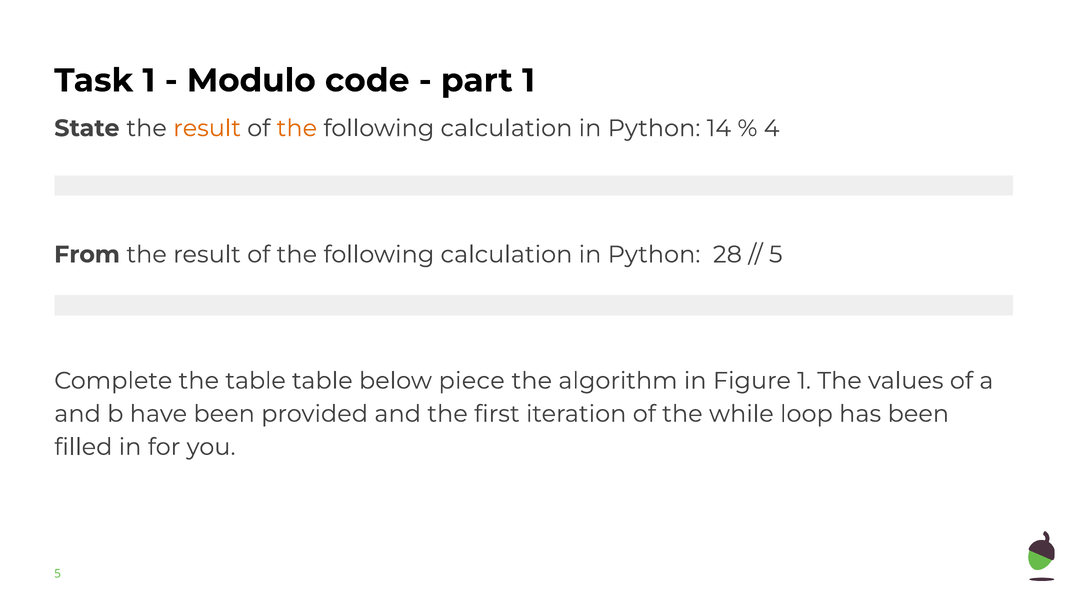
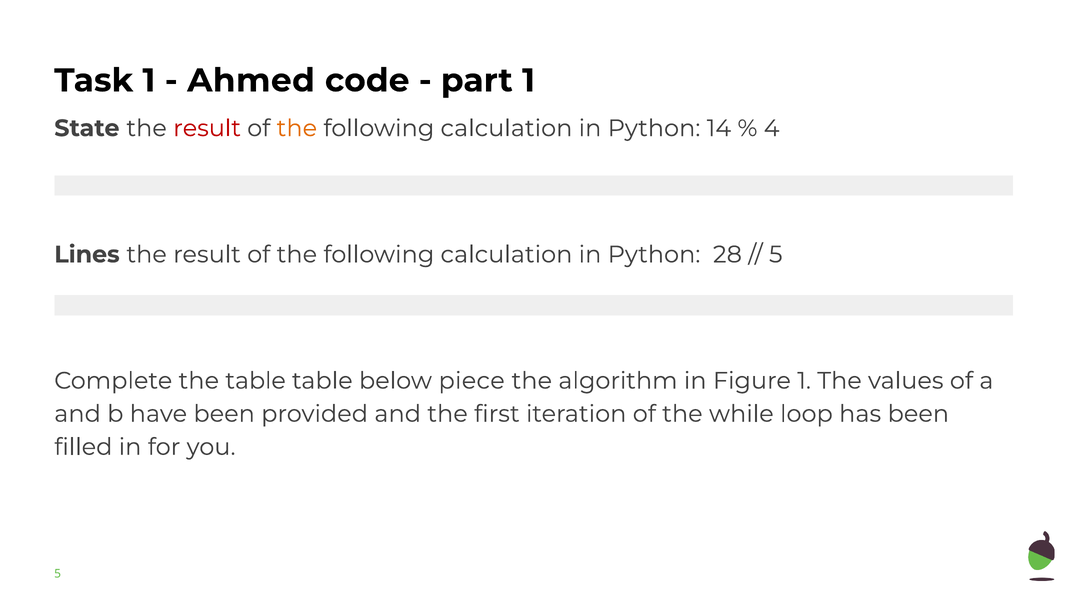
Modulo: Modulo -> Ahmed (251, 81)
result colour: orange -> red (207, 128)
From: From -> Lines (87, 255)
